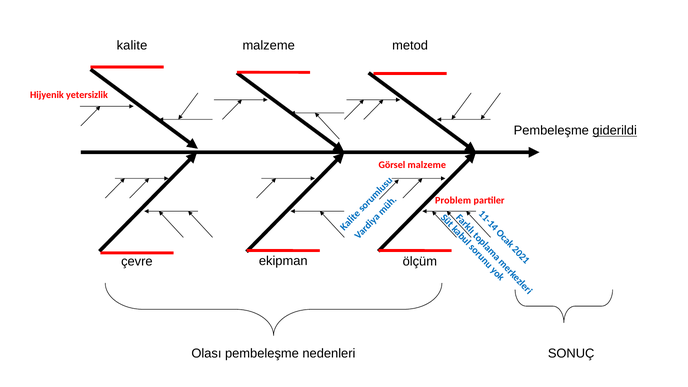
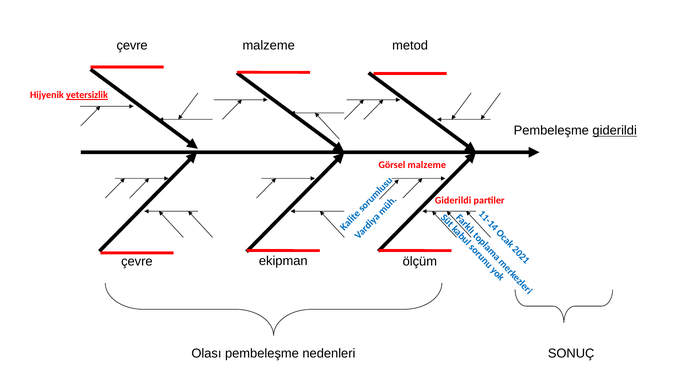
kalite: kalite -> çevre (132, 45)
yetersizlik underline: none -> present (87, 95)
Problem: Problem -> Giderildi (453, 200)
